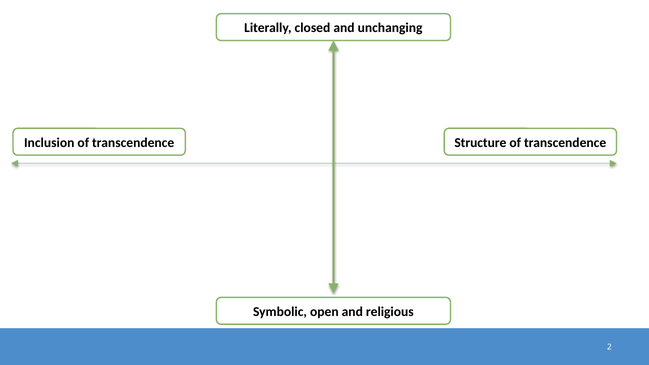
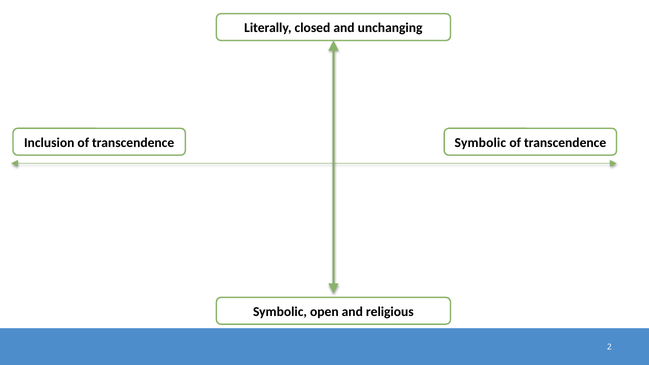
transcendence Structure: Structure -> Symbolic (480, 143)
